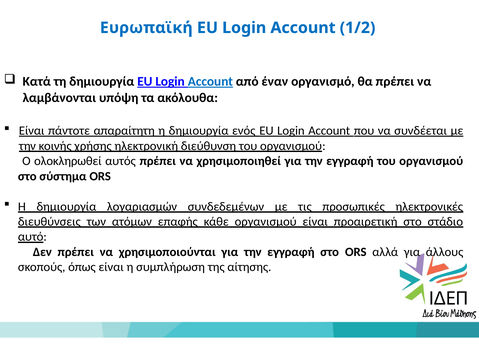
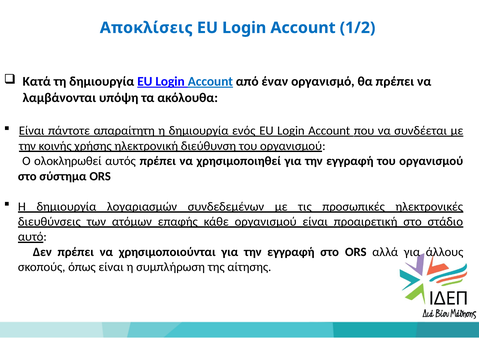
Ευρωπαϊκή: Ευρωπαϊκή -> Αποκλίσεις (146, 28)
